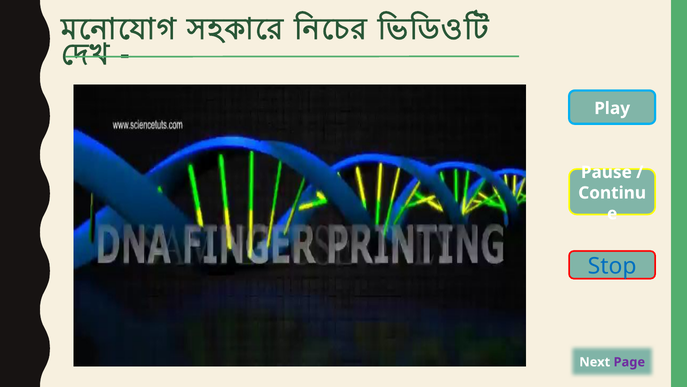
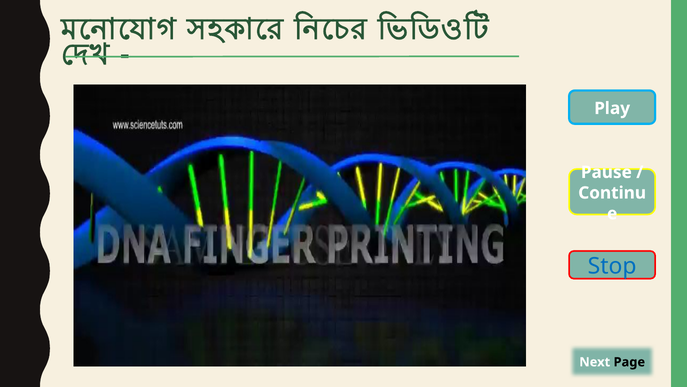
Page colour: purple -> black (629, 362)
